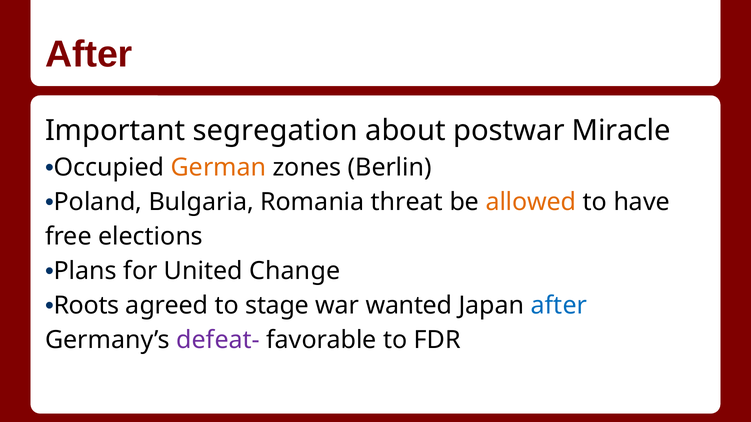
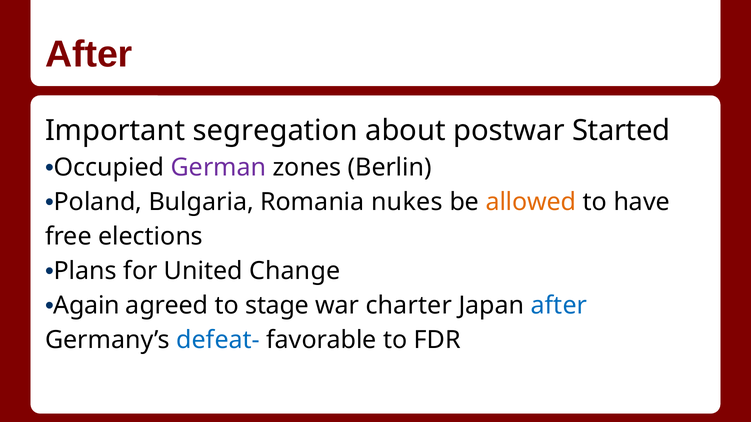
Miracle: Miracle -> Started (621, 131)
German colour: orange -> purple (218, 168)
threat: threat -> nukes (407, 202)
Roots: Roots -> Again (87, 306)
wanted: wanted -> charter (409, 306)
defeat- colour: purple -> blue (218, 340)
